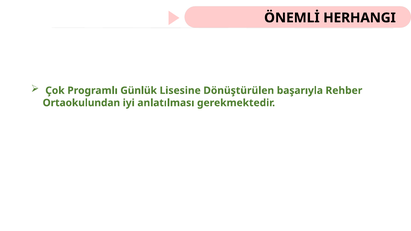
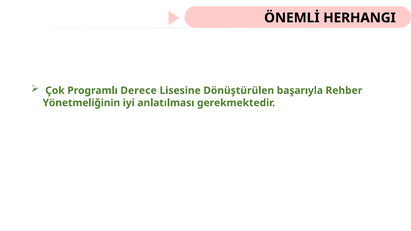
Günlük: Günlük -> Derece (139, 91)
Ortaokulundan: Ortaokulundan -> Yönetmeliğinin (81, 103)
